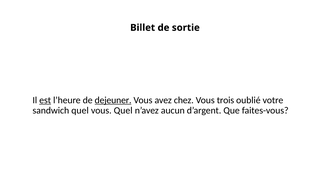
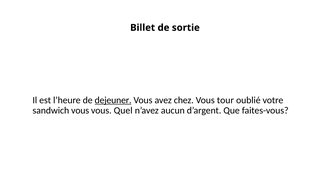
est underline: present -> none (45, 100)
trois: trois -> tour (225, 100)
sandwich quel: quel -> vous (80, 111)
